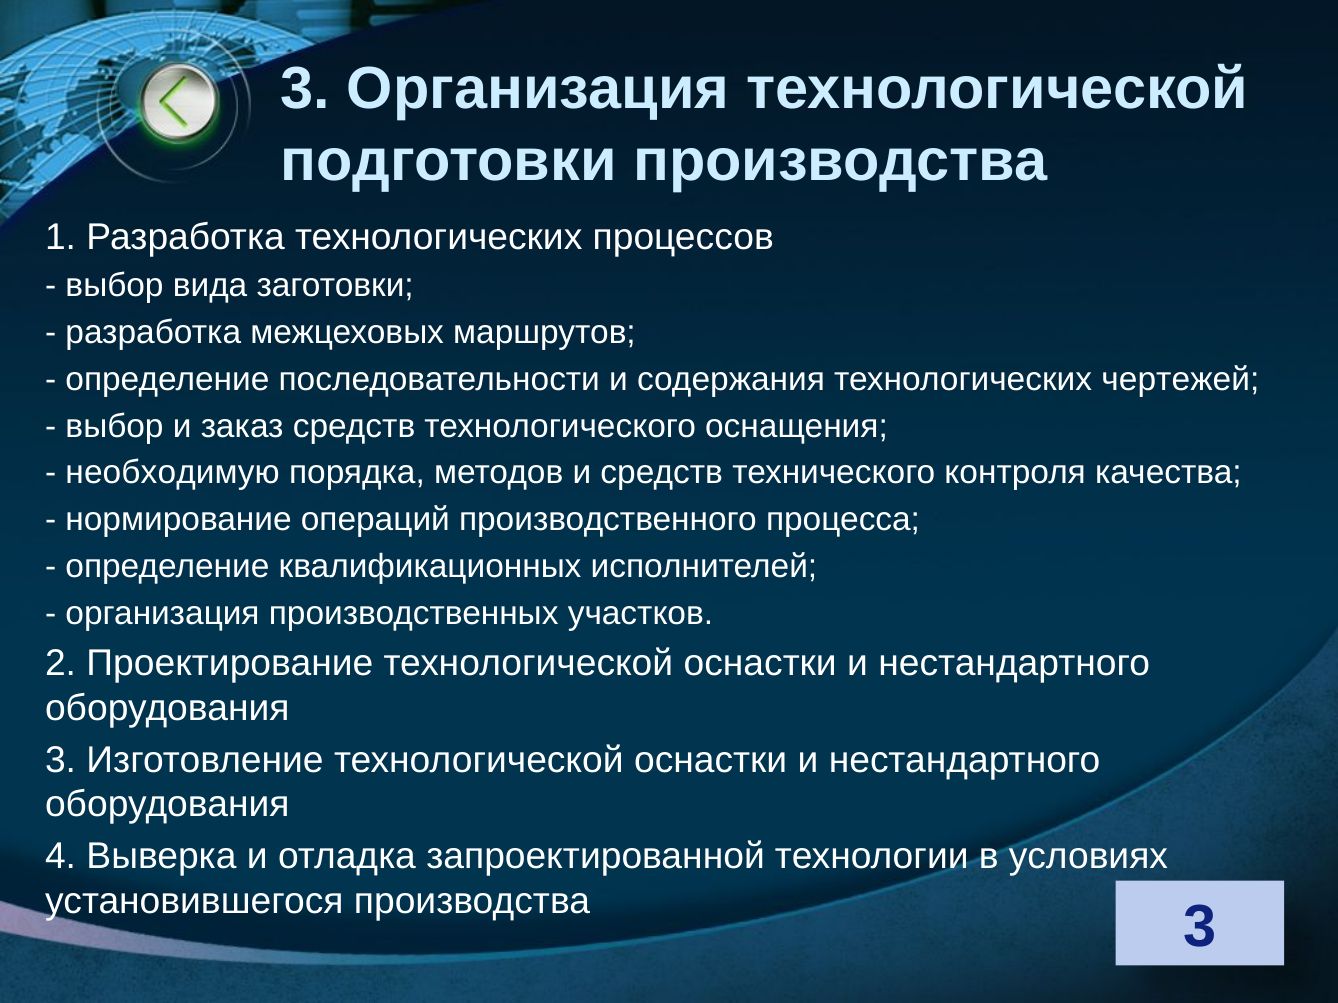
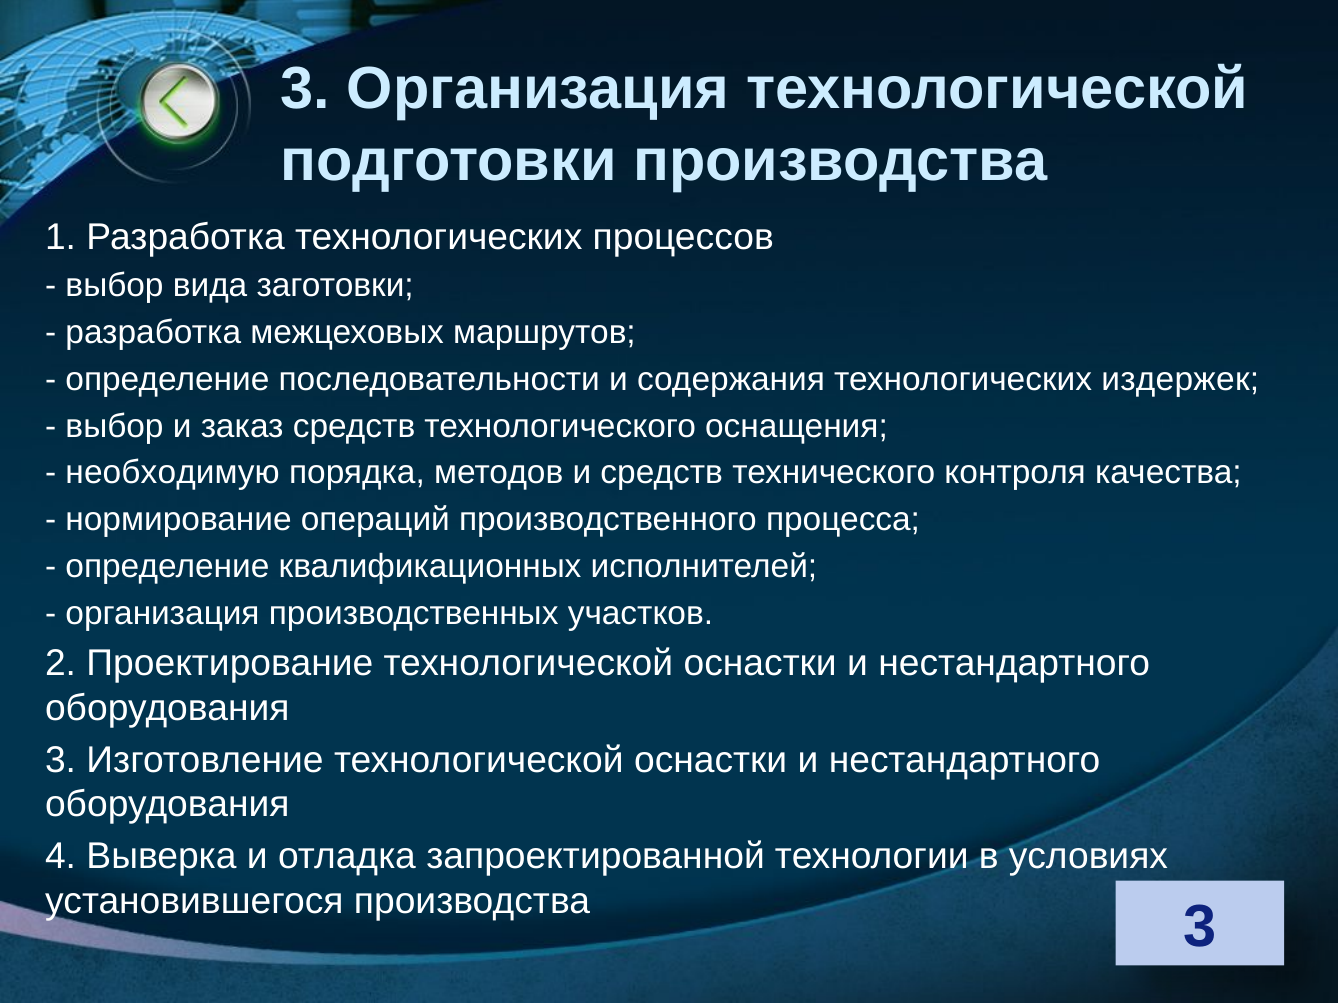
чертежей: чертежей -> издержек (1180, 379)
